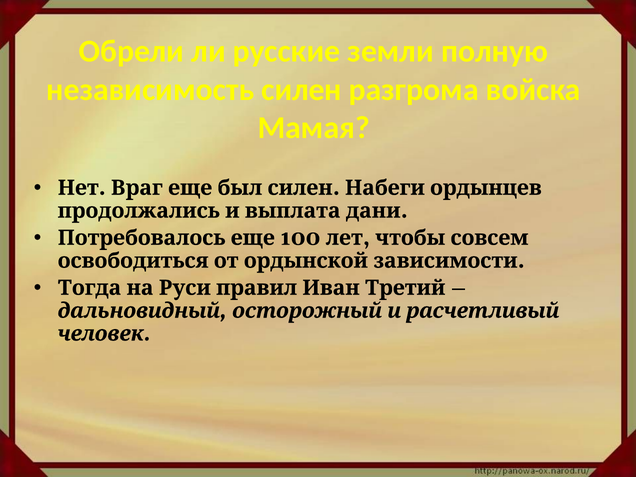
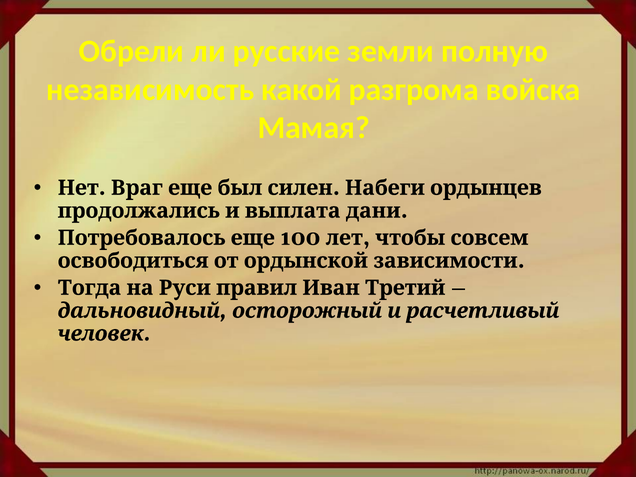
независимость силен: силен -> какой (302, 90)
